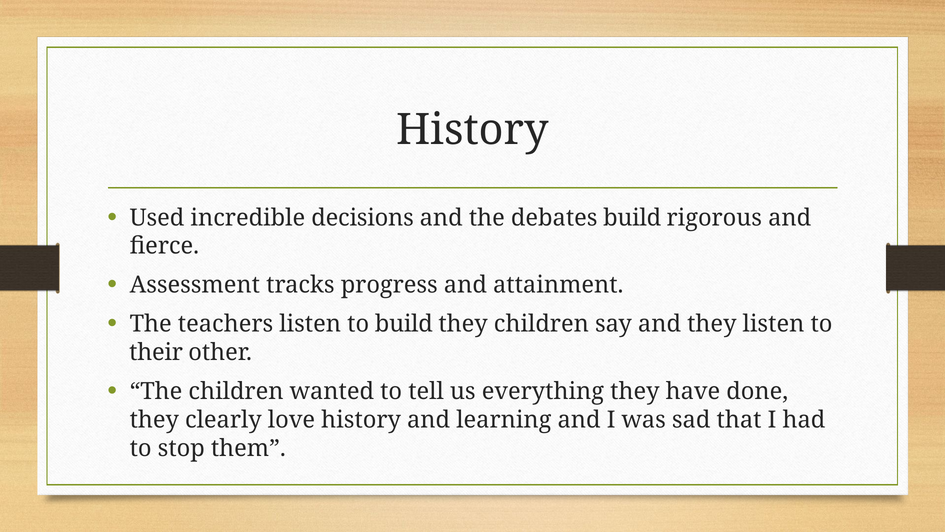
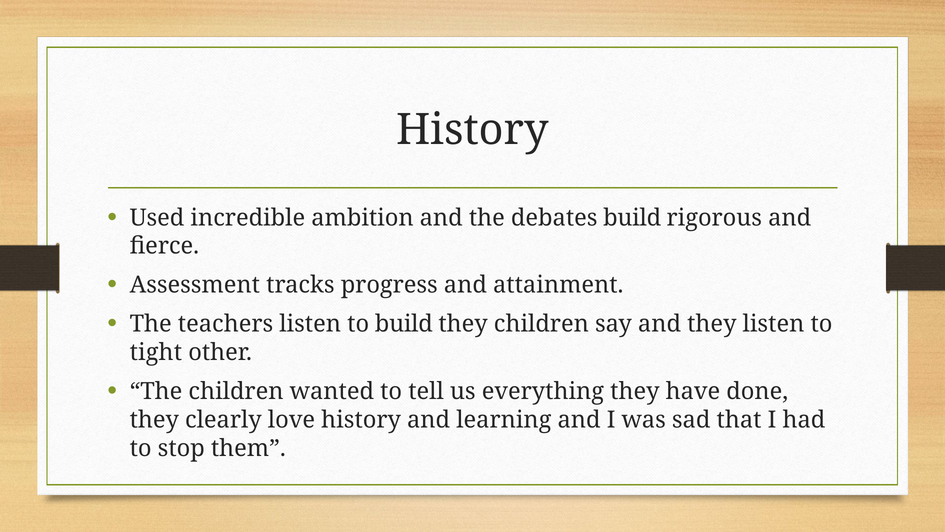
decisions: decisions -> ambition (362, 218)
their: their -> tight (156, 352)
